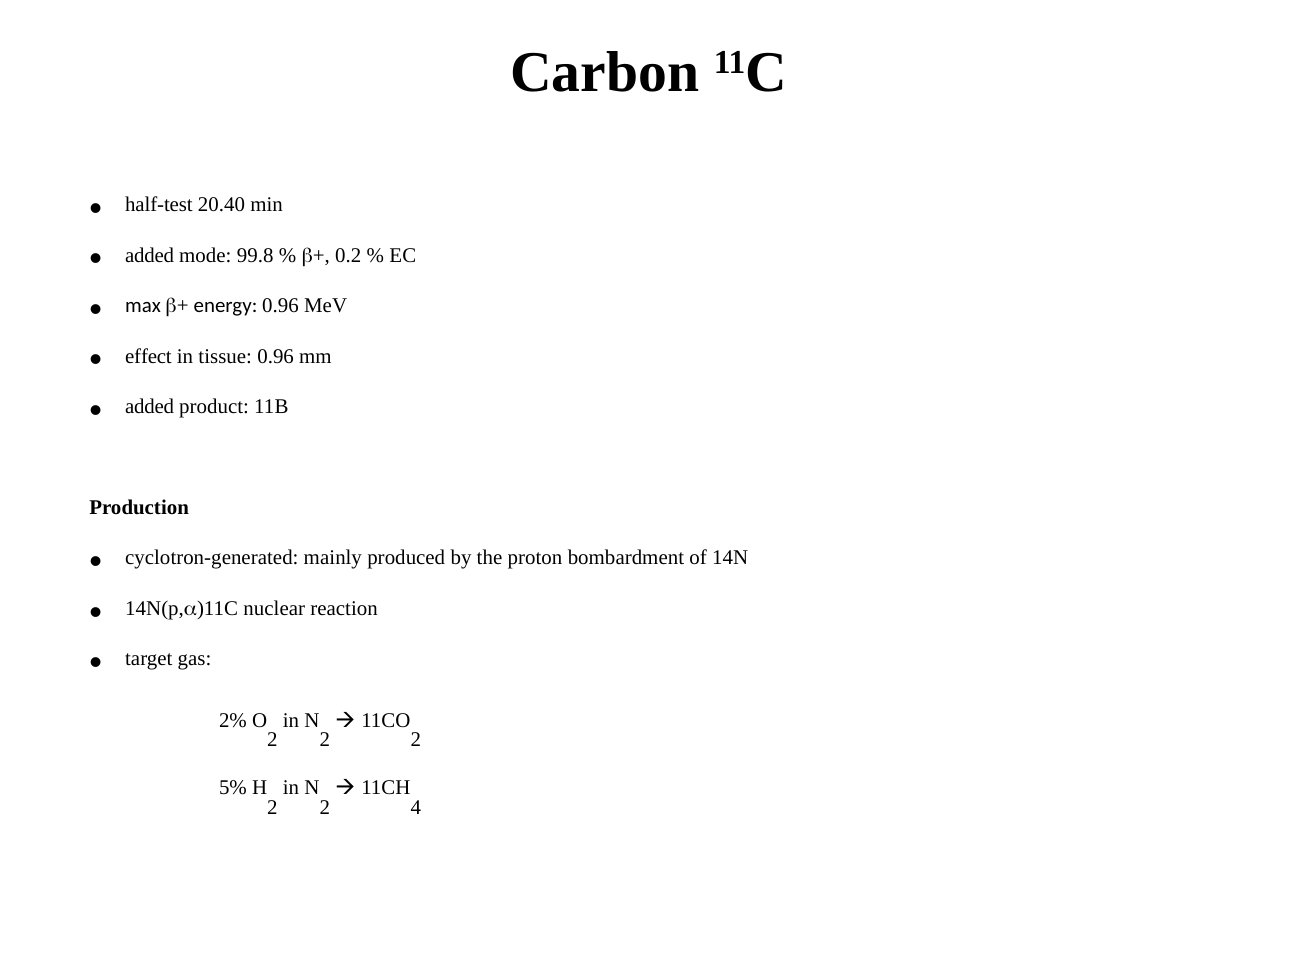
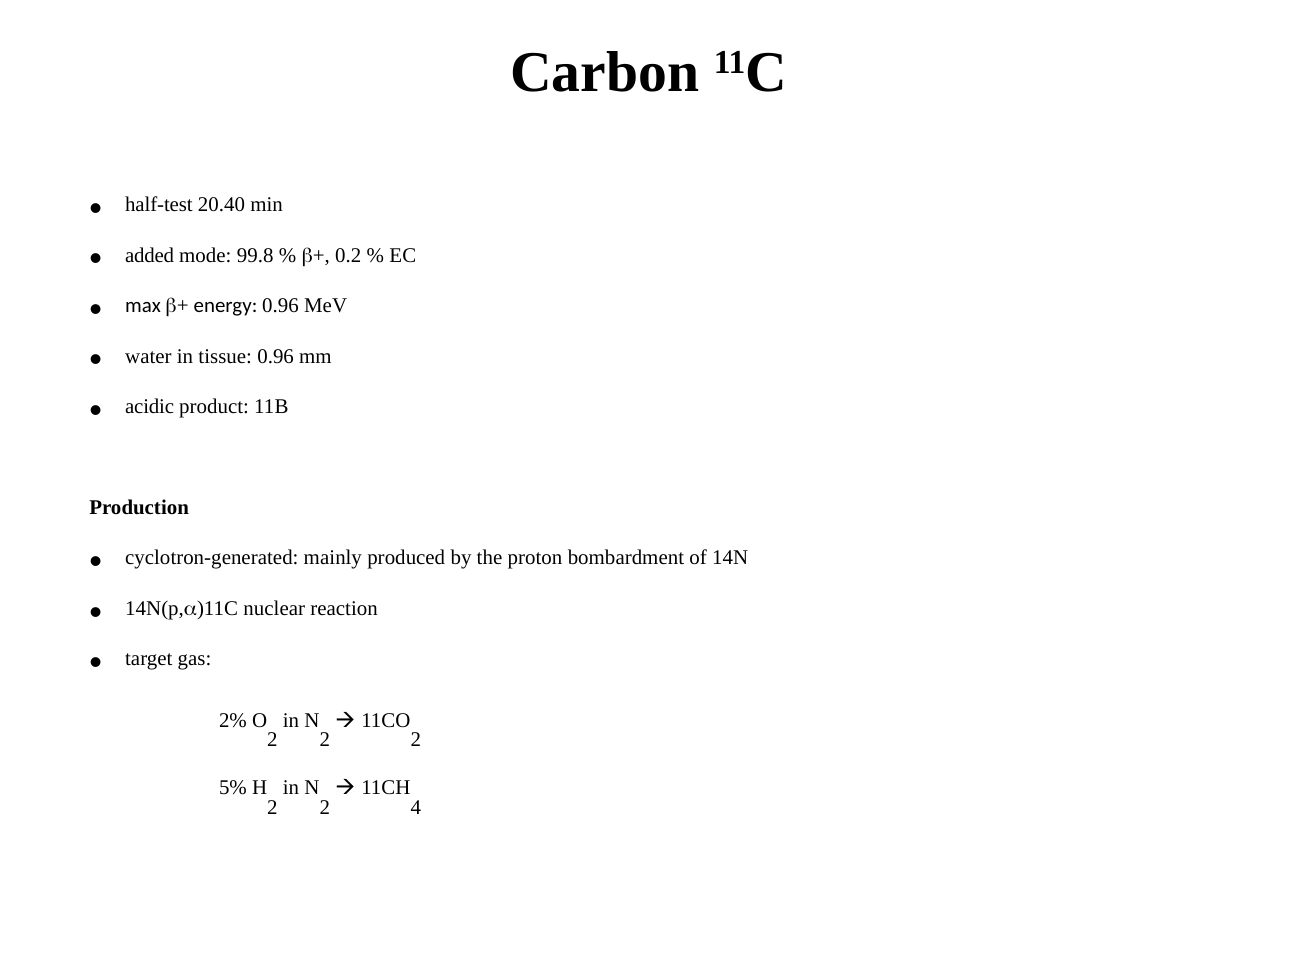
effect: effect -> water (148, 356)
added: added -> acidic (150, 406)
